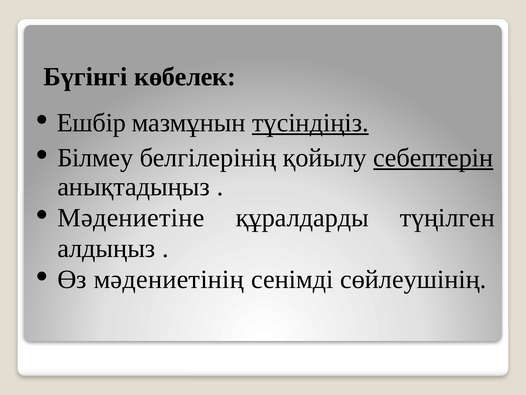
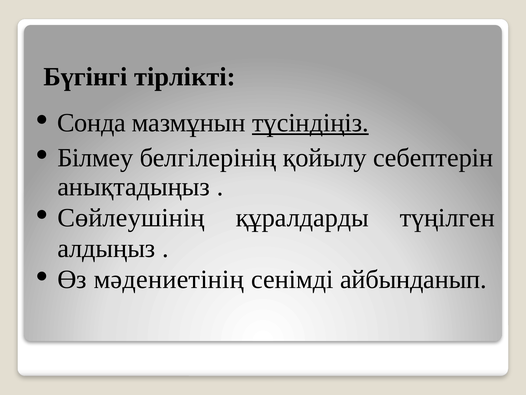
көбелек: көбелек -> тірлікті (185, 77)
Ешбір: Ешбір -> Сонда (91, 123)
себептерін underline: present -> none (433, 158)
Мәдениетіне: Мәдениетіне -> Сөйлеушінің (131, 217)
сөйлеушінің: сөйлеушінің -> айбынданып (413, 279)
